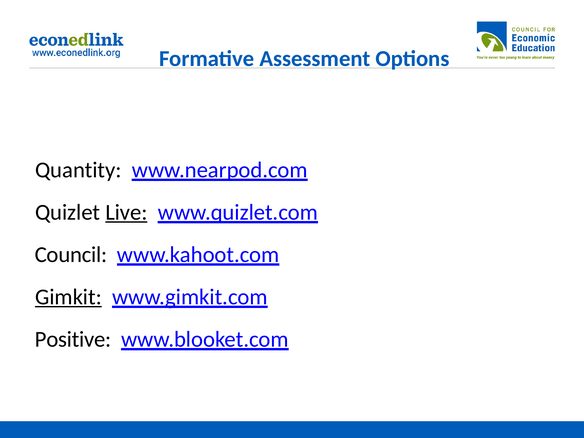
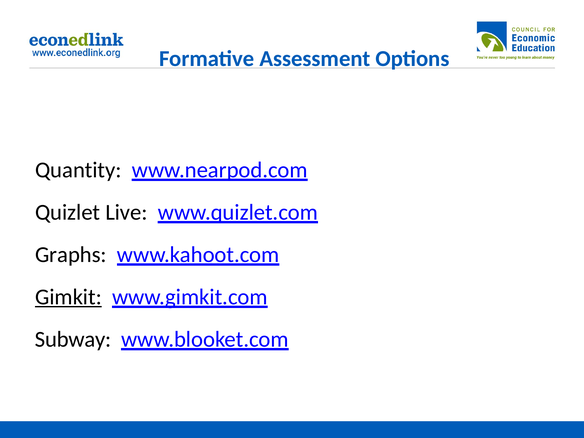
Live underline: present -> none (126, 212)
Council: Council -> Graphs (71, 255)
Positive: Positive -> Subway (73, 339)
